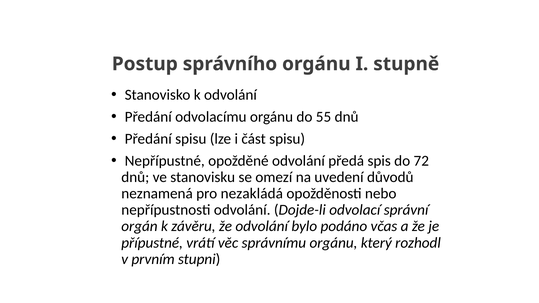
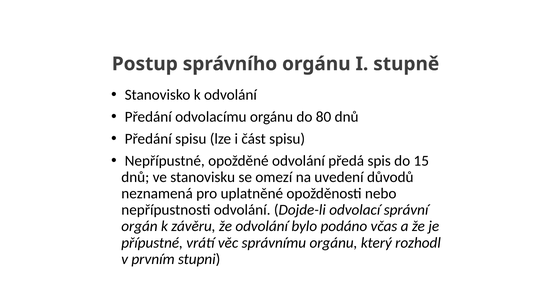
55: 55 -> 80 (324, 117)
72: 72 -> 15 (421, 161)
nezakládá: nezakládá -> uplatněné (252, 194)
